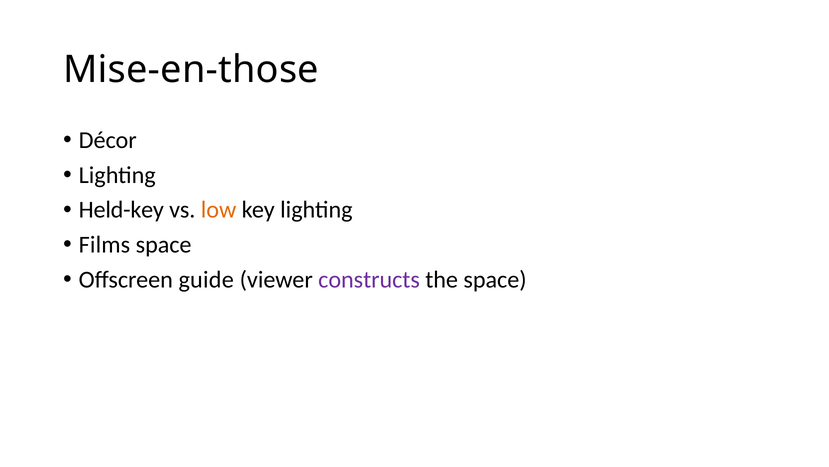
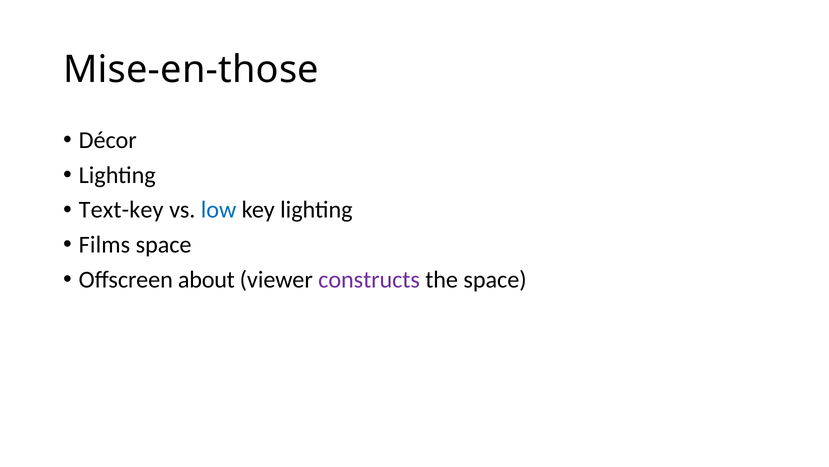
Held-key: Held-key -> Text-key (121, 210)
low colour: orange -> blue (219, 210)
guide: guide -> about (206, 279)
